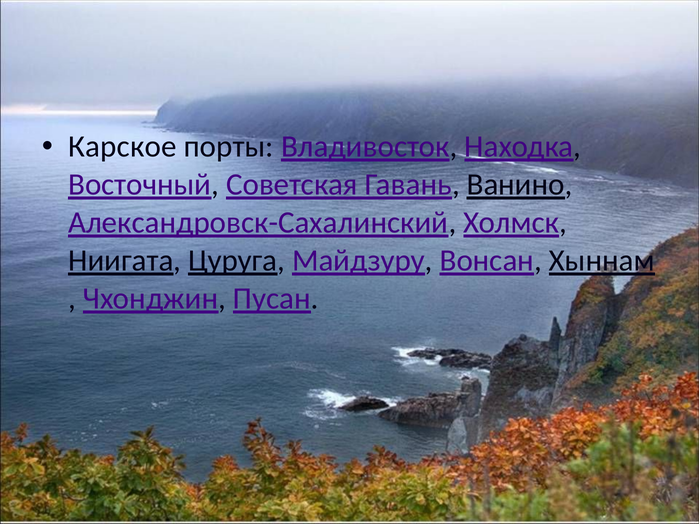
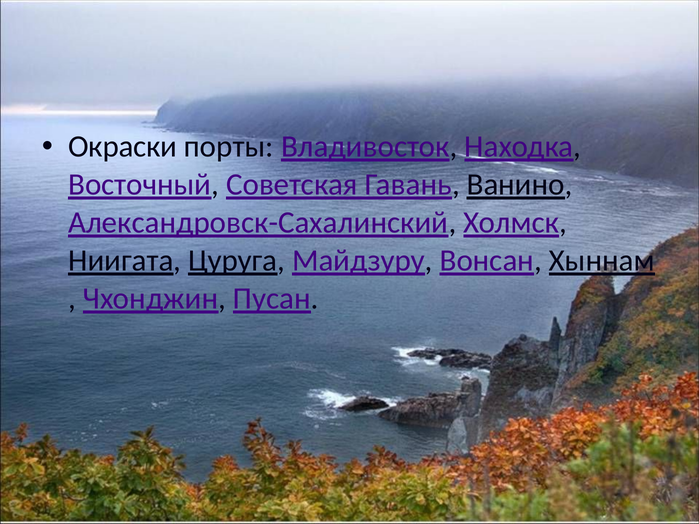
Карское: Карское -> Окраски (123, 147)
